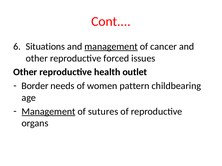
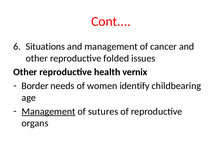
management underline: present -> none (111, 47)
forced: forced -> folded (116, 58)
outlet: outlet -> vernix (135, 72)
pattern: pattern -> identify (135, 86)
